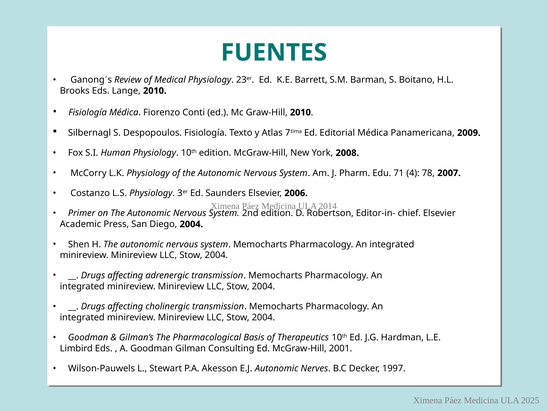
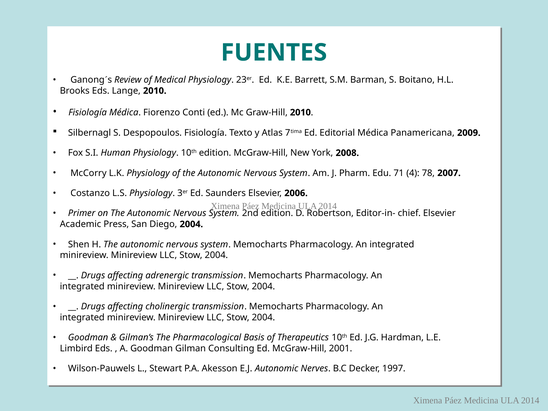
2025: 2025 -> 2014 (530, 400)
